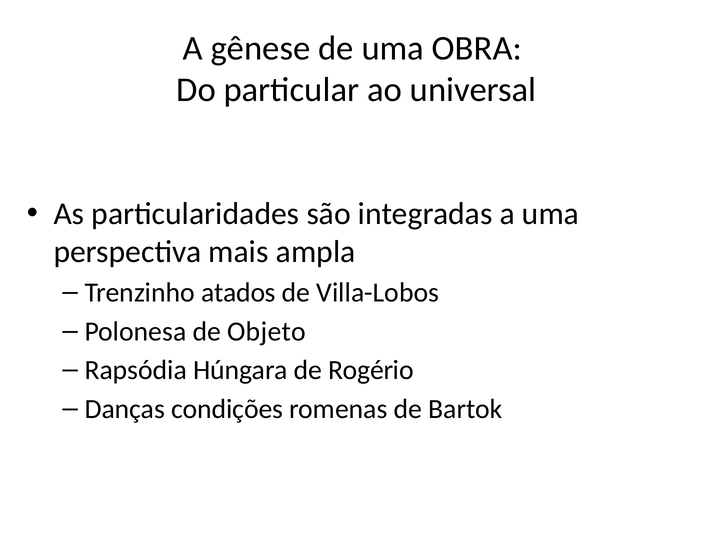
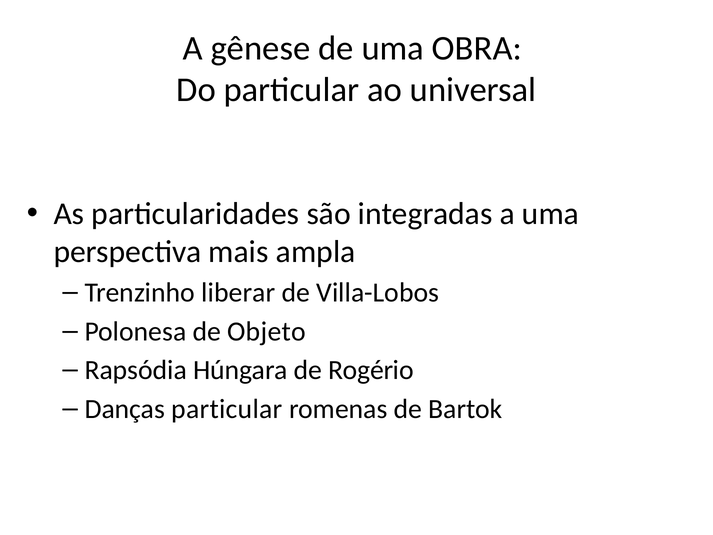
atados: atados -> liberar (238, 293)
Danças condições: condições -> particular (227, 409)
